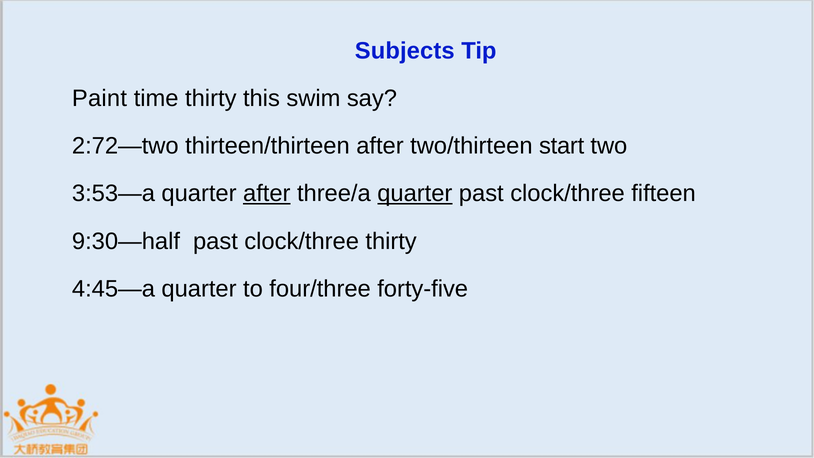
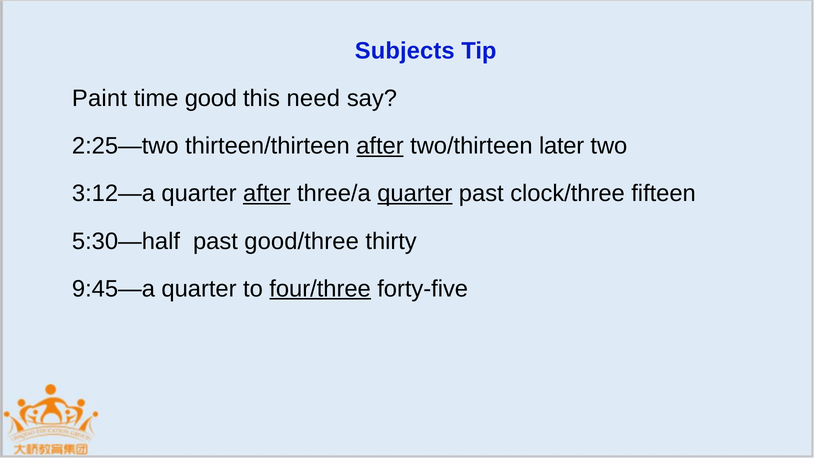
time thirty: thirty -> good (211, 99)
swim: swim -> need (313, 99)
2:72—two: 2:72—two -> 2:25—two (125, 146)
after underline: none -> present (380, 146)
start: start -> later (562, 146)
3:53—a: 3:53—a -> 3:12—a (113, 194)
9:30—half: 9:30—half -> 5:30—half (126, 241)
clock/three: clock/three -> good/three (302, 241)
4:45—a: 4:45—a -> 9:45—a (113, 289)
four/three underline: none -> present (320, 289)
